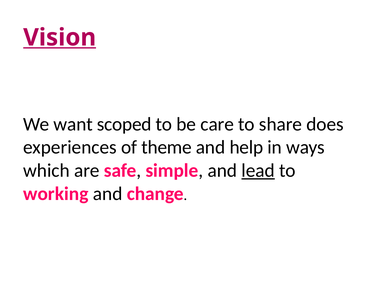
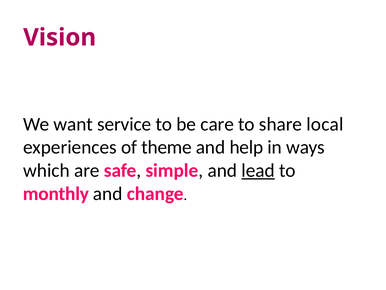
Vision underline: present -> none (60, 37)
scoped: scoped -> service (124, 124)
does: does -> local (325, 124)
working: working -> monthly (56, 193)
